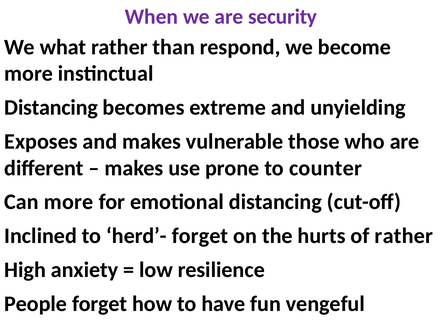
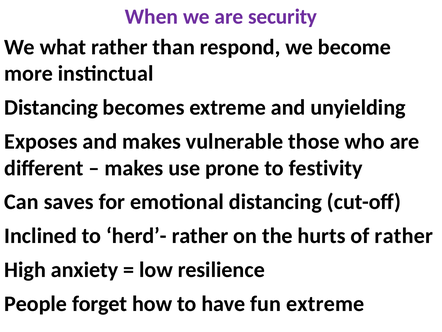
counter: counter -> festivity (326, 168)
Can more: more -> saves (69, 202)
herd’- forget: forget -> rather (200, 236)
fun vengeful: vengeful -> extreme (325, 303)
